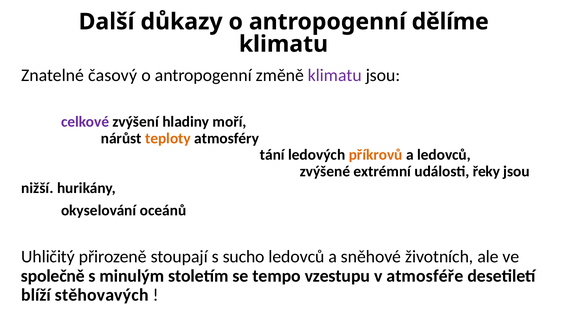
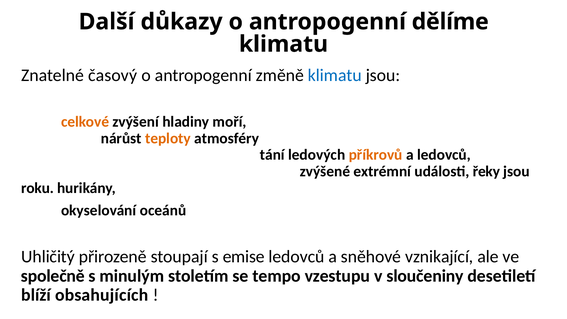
klimatu colour: purple -> blue (335, 75)
celkové colour: purple -> orange (85, 122)
nižší: nižší -> roku (37, 188)
sucho: sucho -> emise (244, 257)
životních: životních -> vznikající (439, 257)
atmosféře: atmosféře -> sloučeniny (425, 276)
stěhovavých: stěhovavých -> obsahujících (102, 295)
